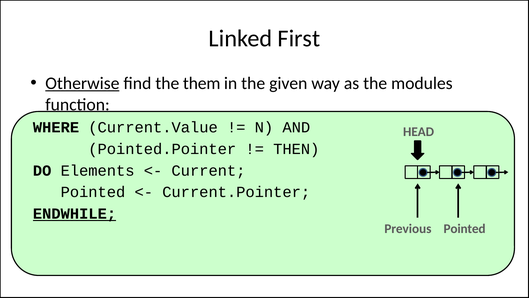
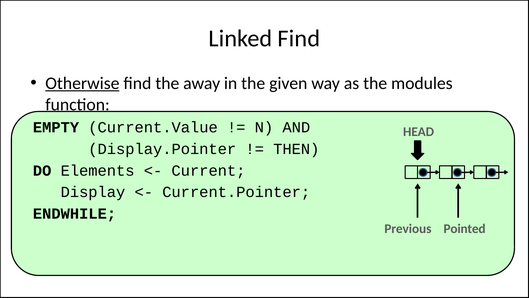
Linked First: First -> Find (299, 38)
them: them -> away (202, 83)
WHERE: WHERE -> EMPTY (56, 127)
Pointed.Pointer: Pointed.Pointer -> Display.Pointer (162, 149)
Pointed: Pointed -> Display (93, 192)
ENDWHILE underline: present -> none (74, 213)
